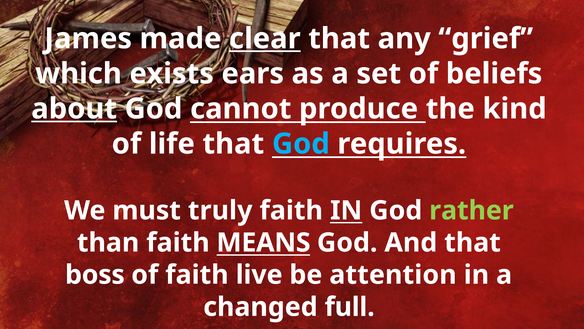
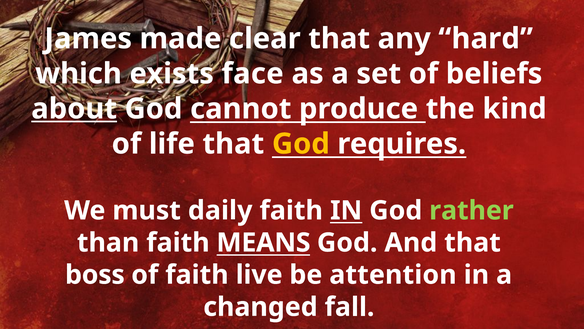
clear underline: present -> none (265, 39)
grief: grief -> hard (486, 39)
ears: ears -> face (253, 74)
God colour: light blue -> yellow (301, 144)
truly: truly -> daily (220, 210)
full: full -> fall (350, 307)
